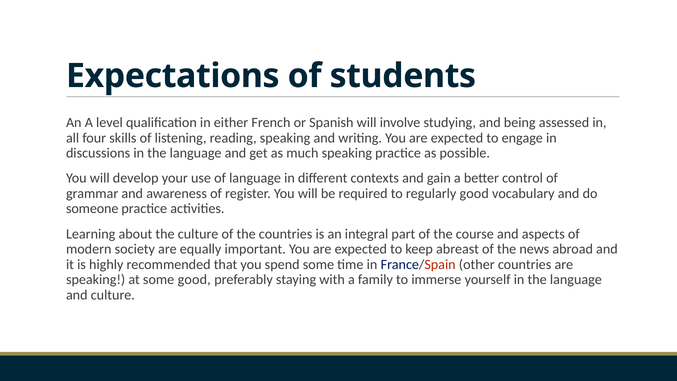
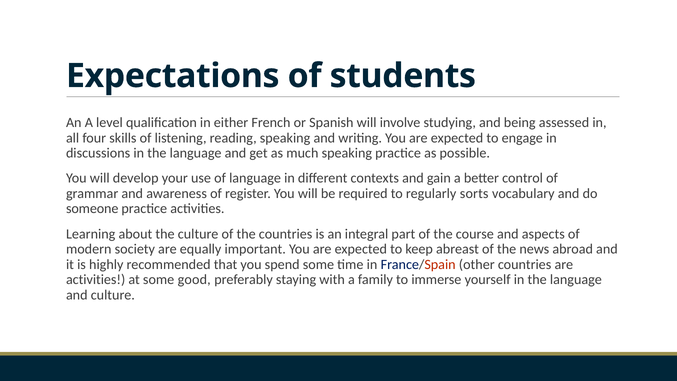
regularly good: good -> sorts (474, 193)
speaking: speaking -> activities (96, 280)
